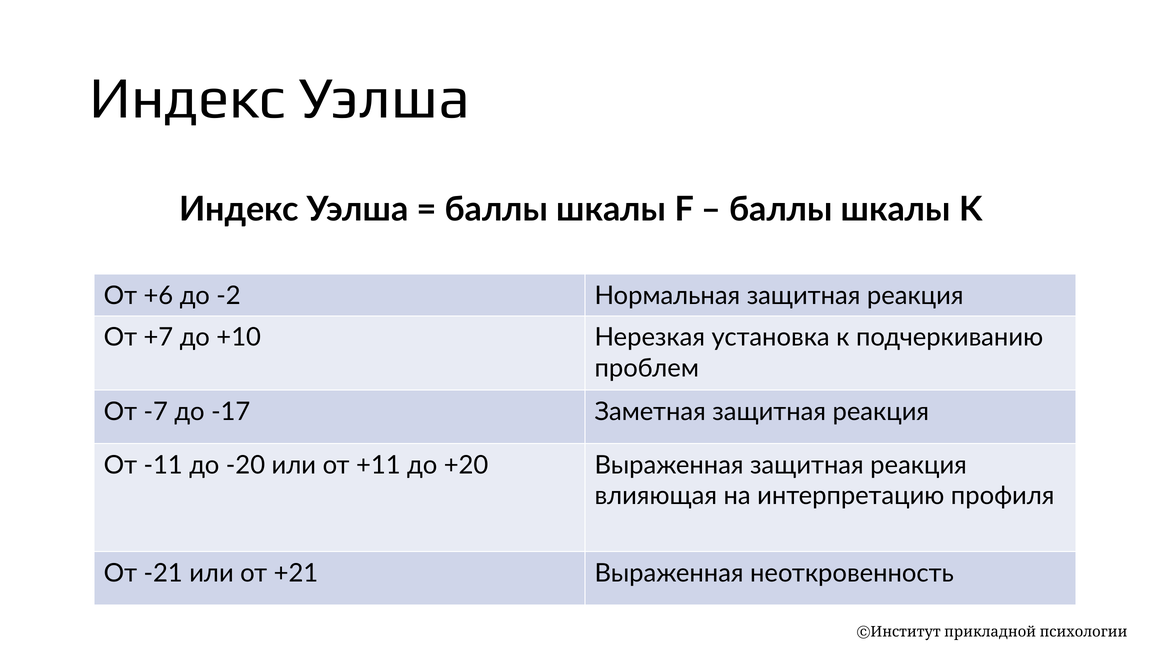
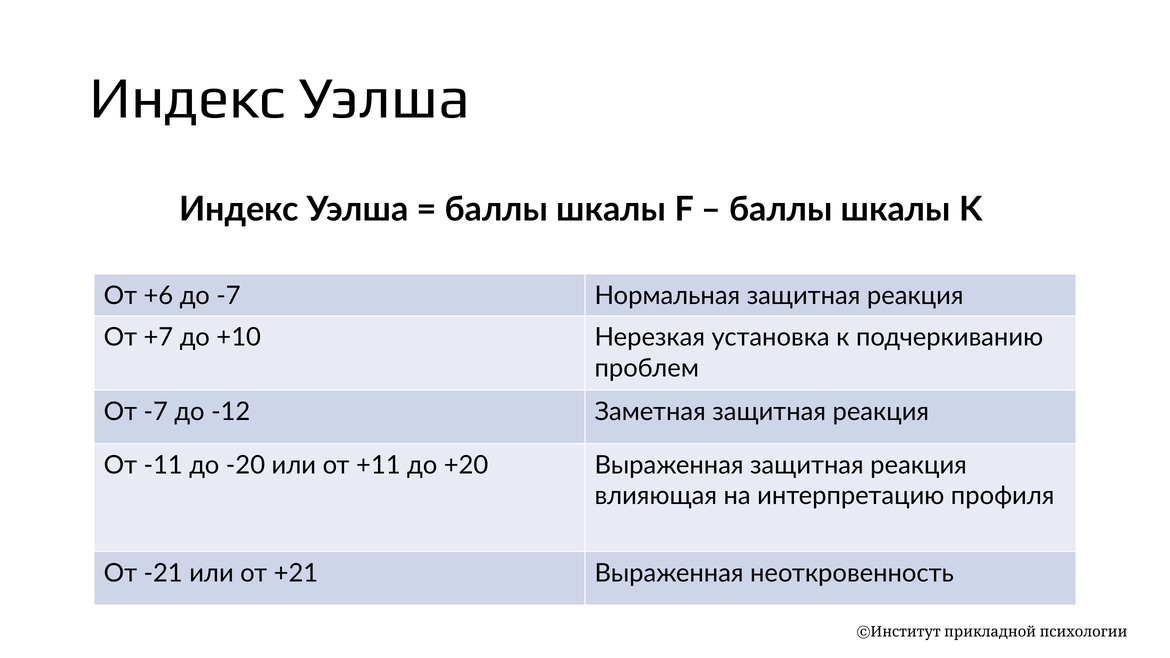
до -2: -2 -> -7 (229, 296)
-17: -17 -> -12 (231, 412)
